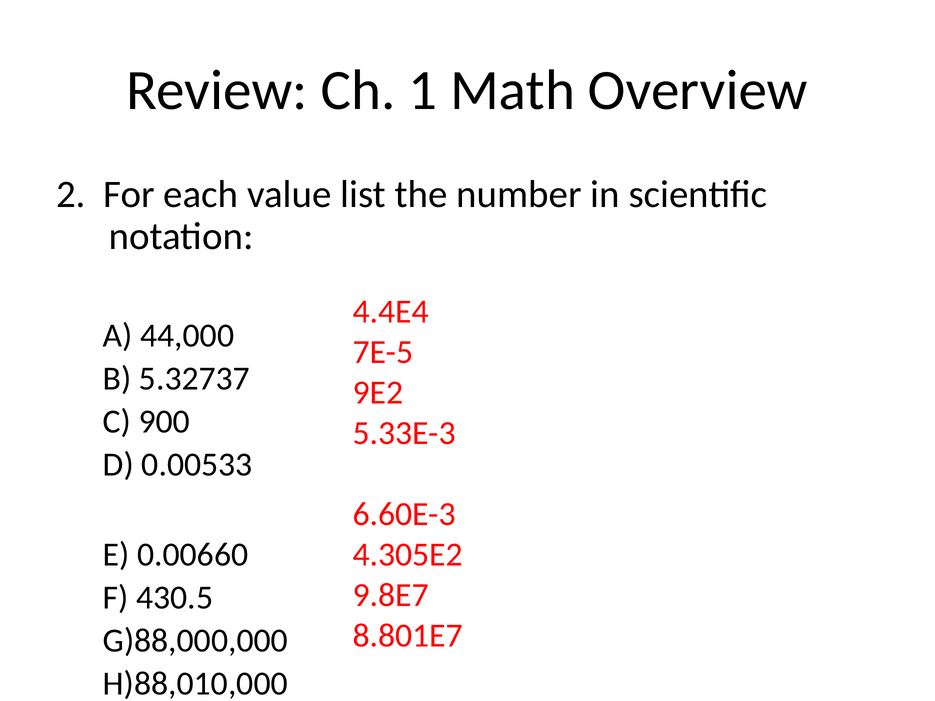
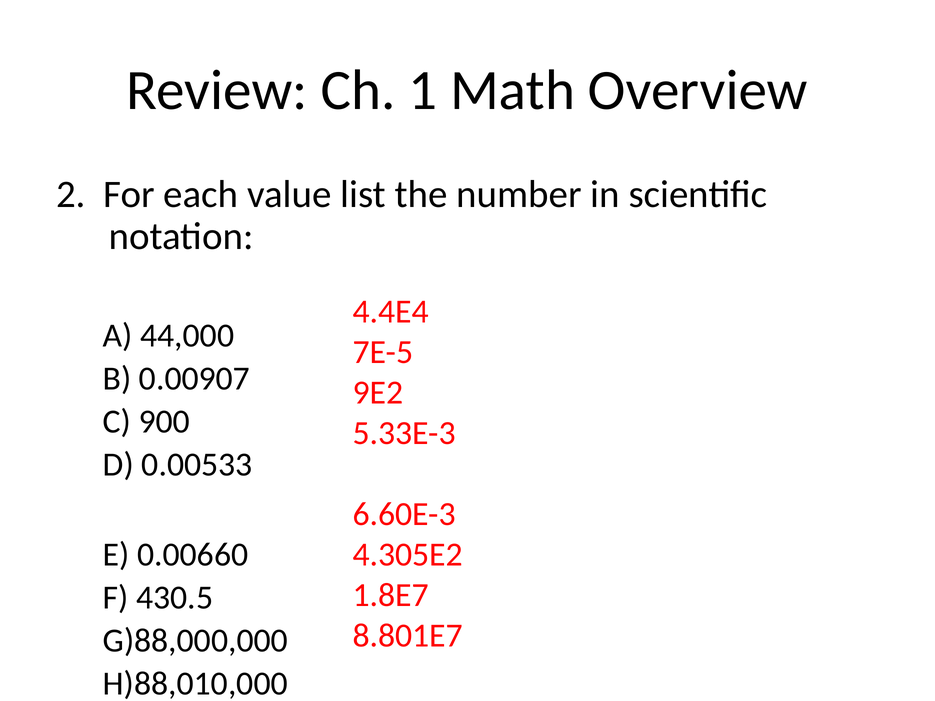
5.32737: 5.32737 -> 0.00907 (195, 379)
9.8E7: 9.8E7 -> 1.8E7 (391, 595)
